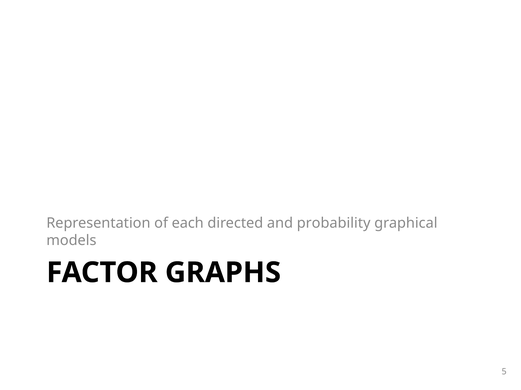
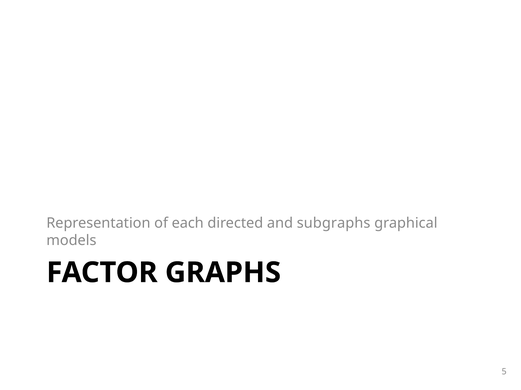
probability: probability -> subgraphs (334, 223)
